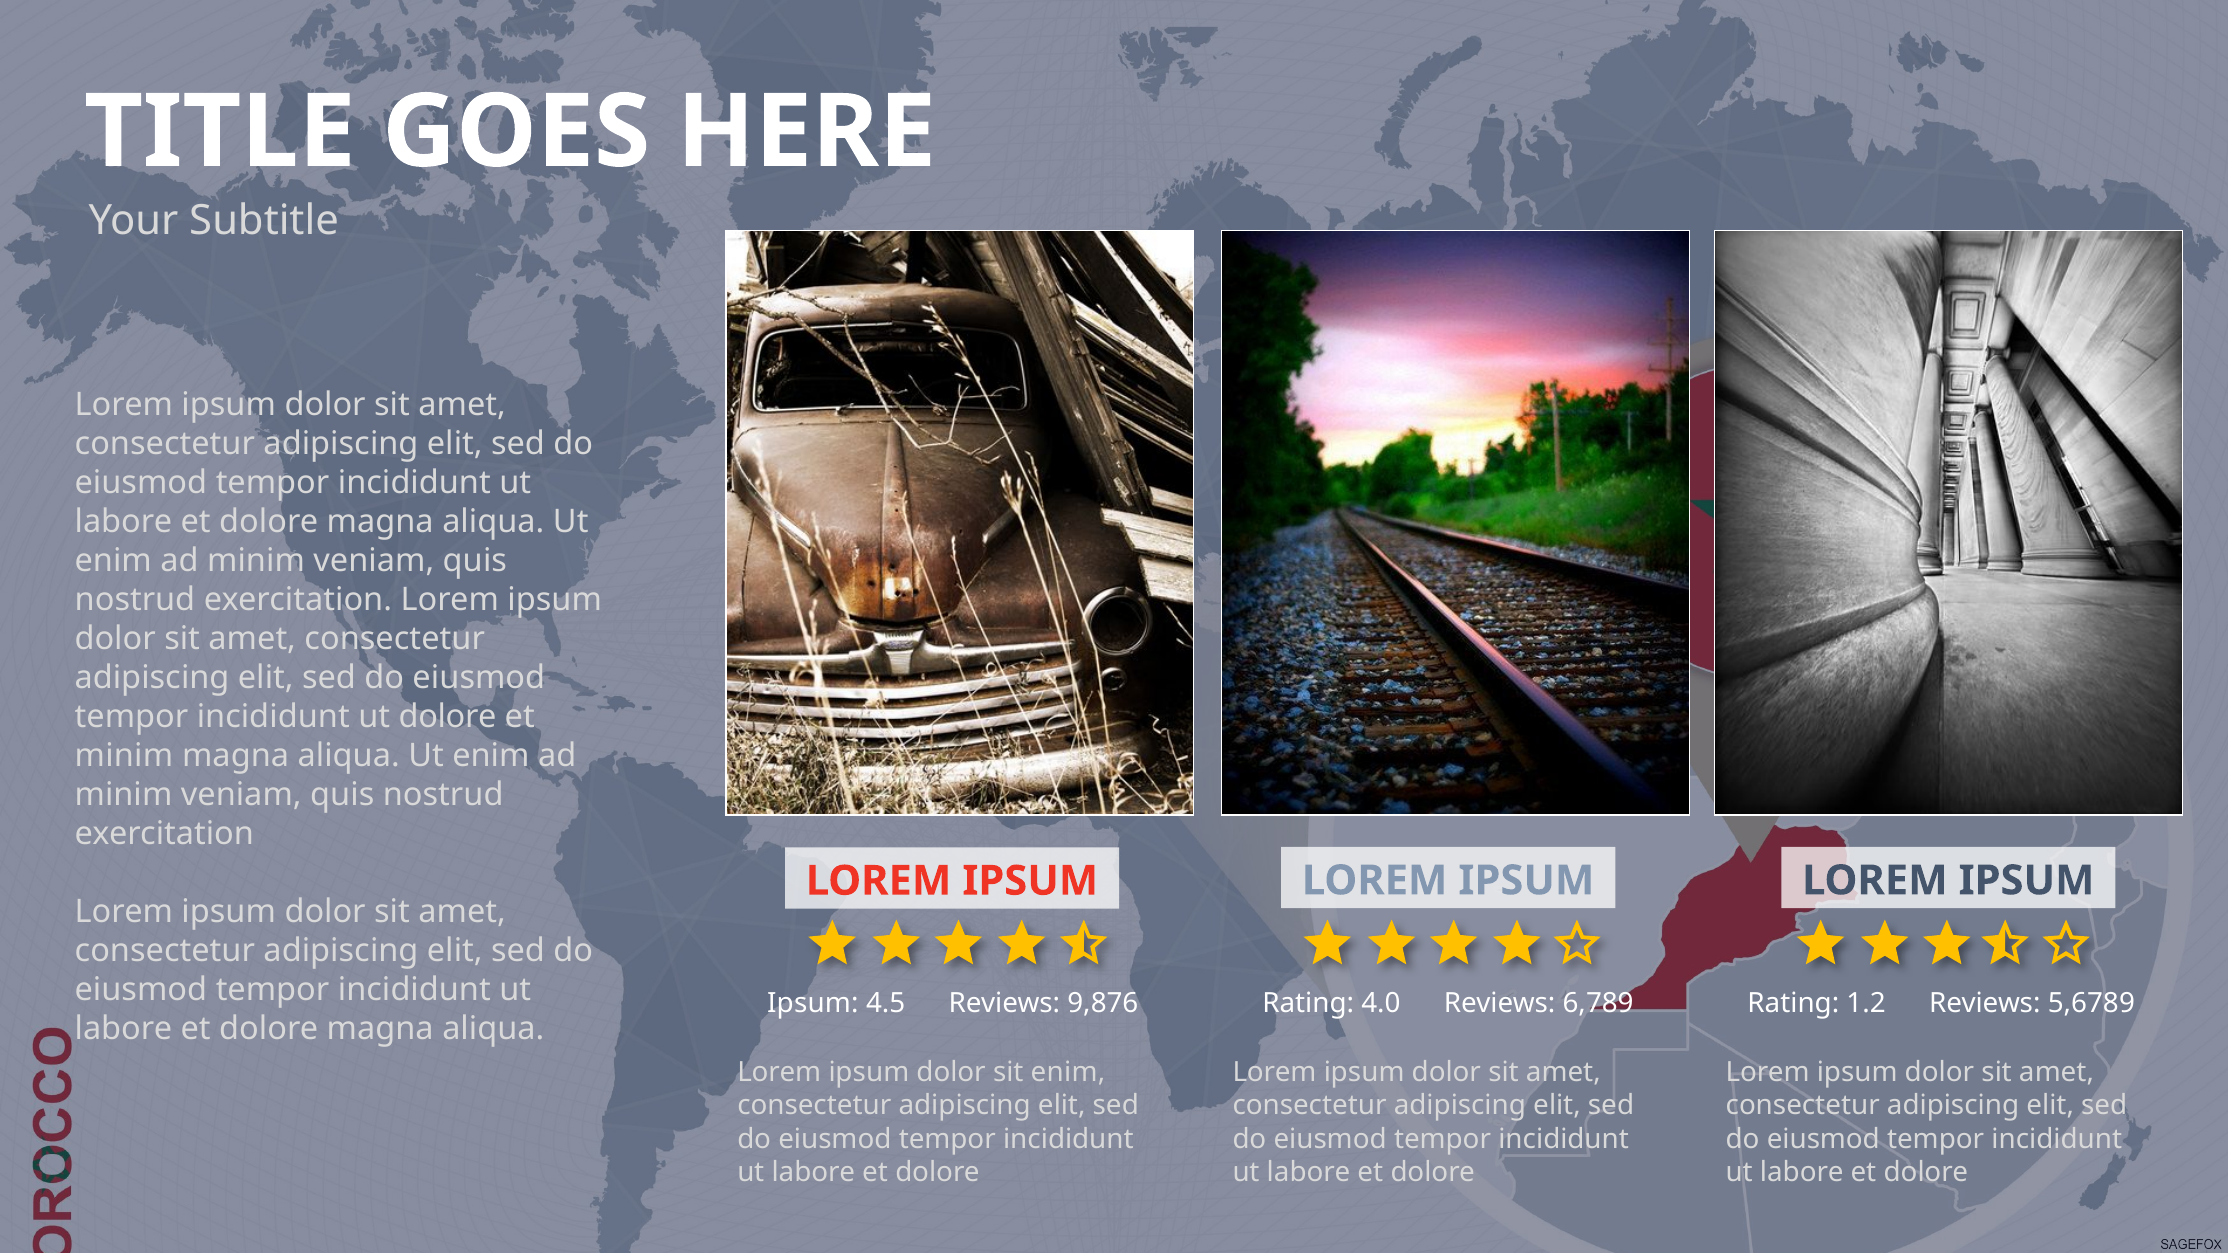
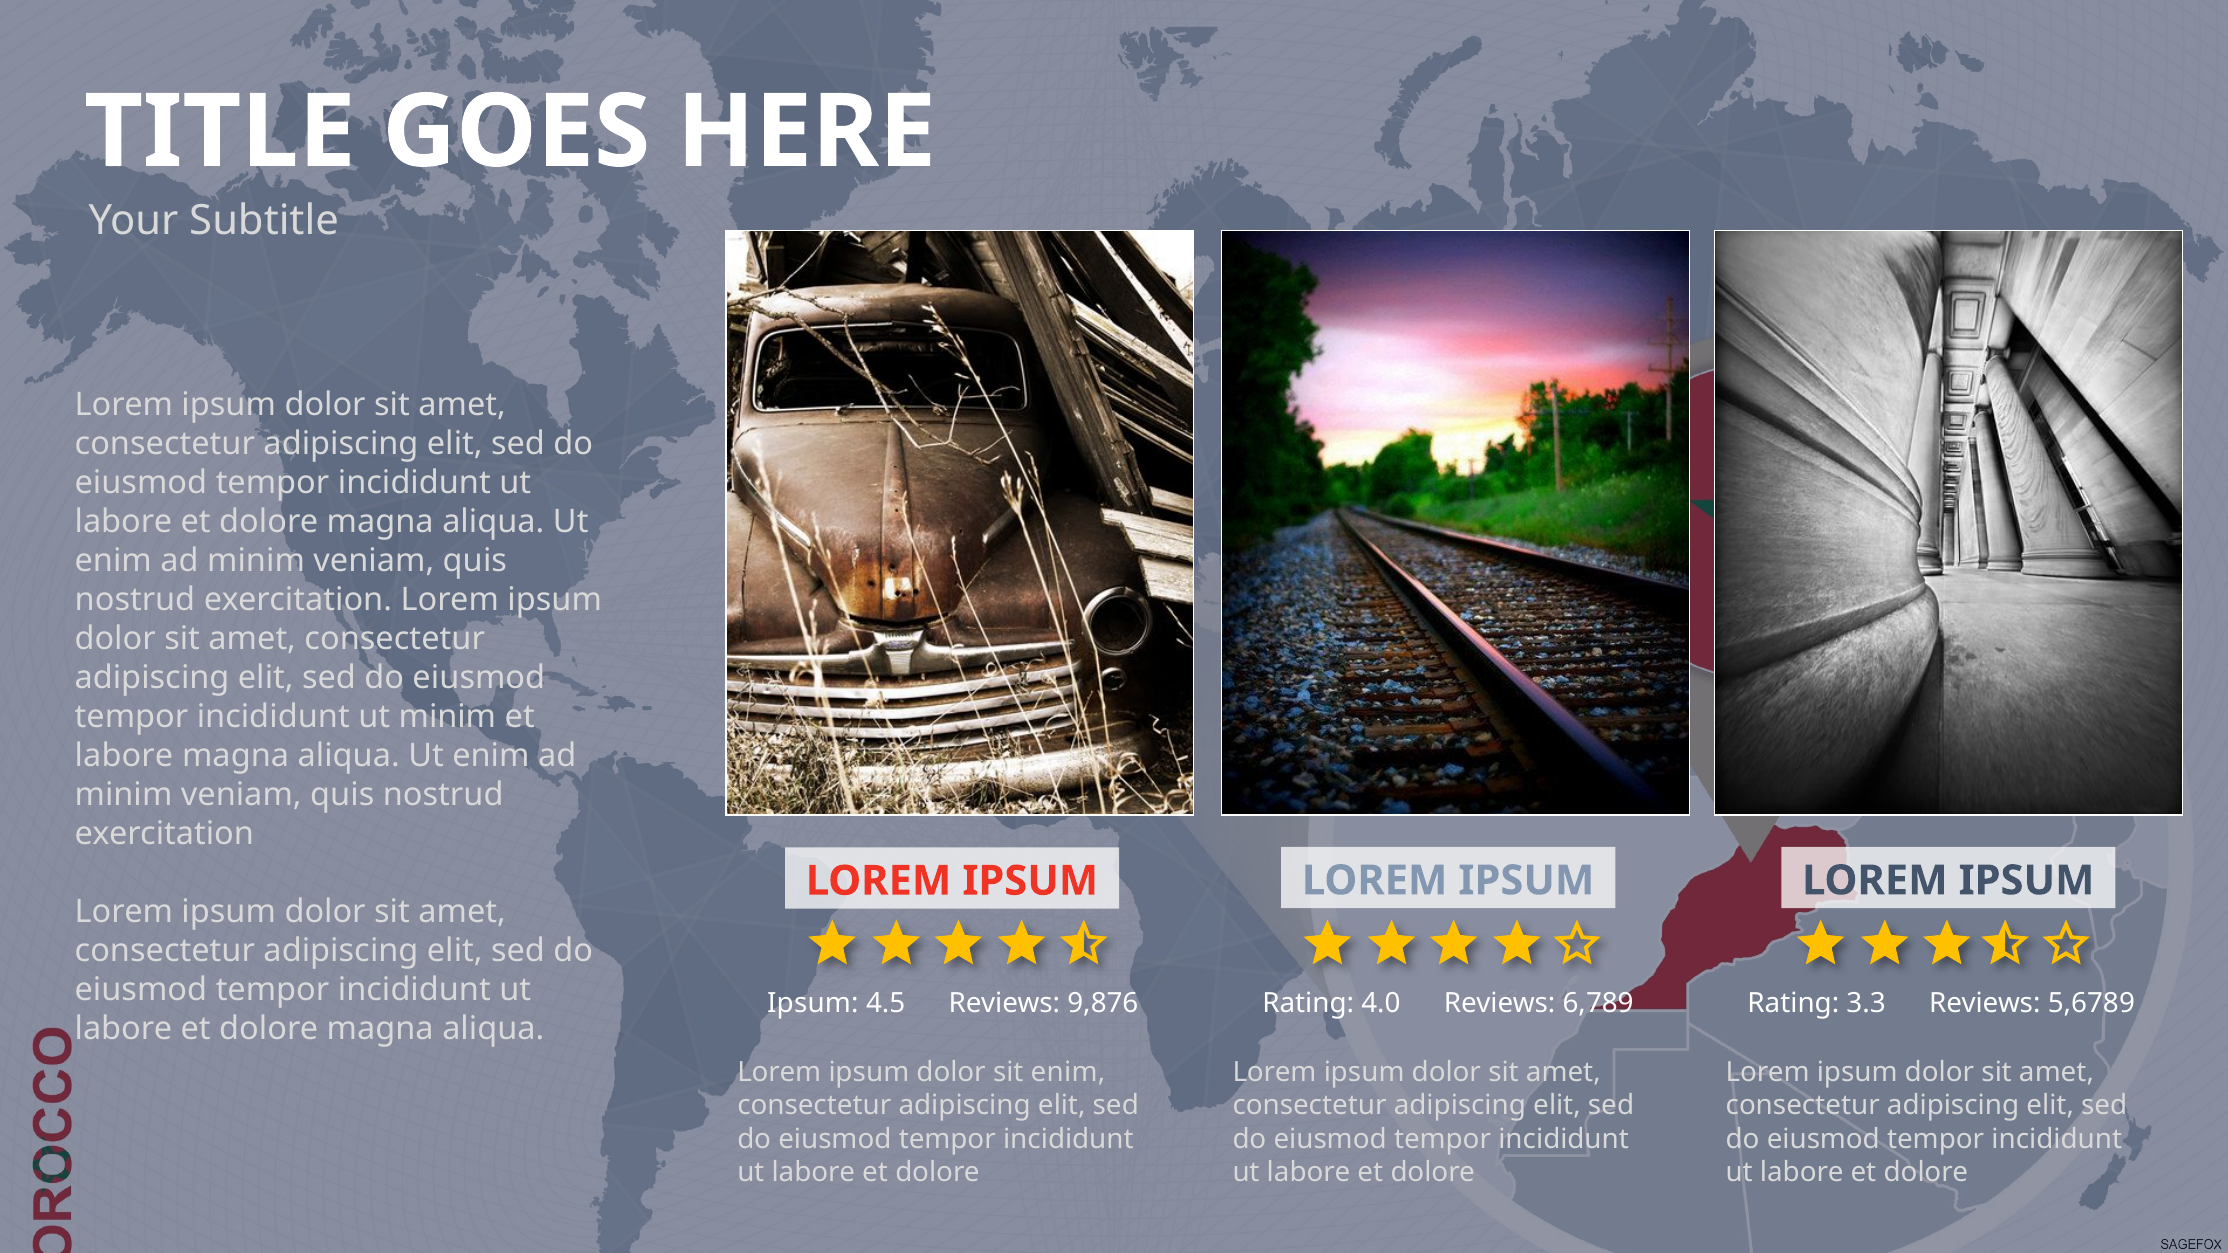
ut dolore: dolore -> minim (447, 717)
minim: minim -> labore (124, 756)
1.2: 1.2 -> 3.3 (1866, 1004)
